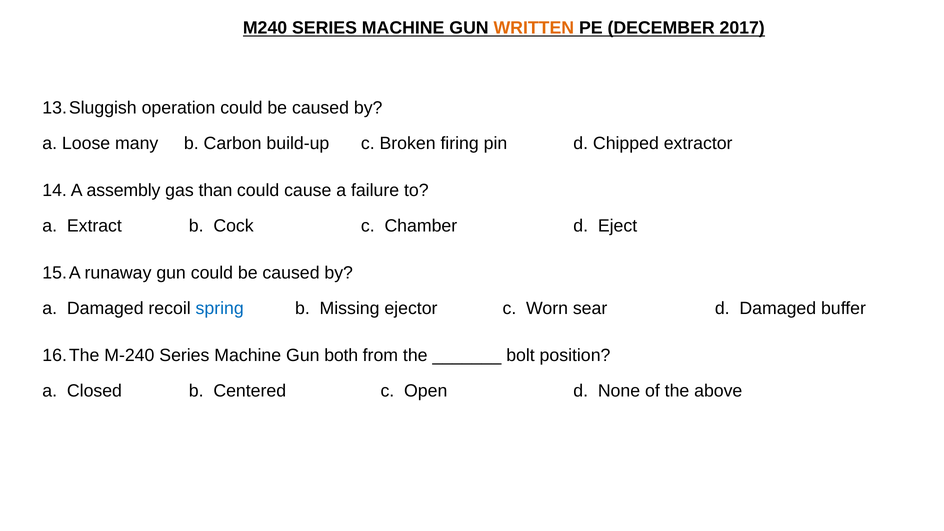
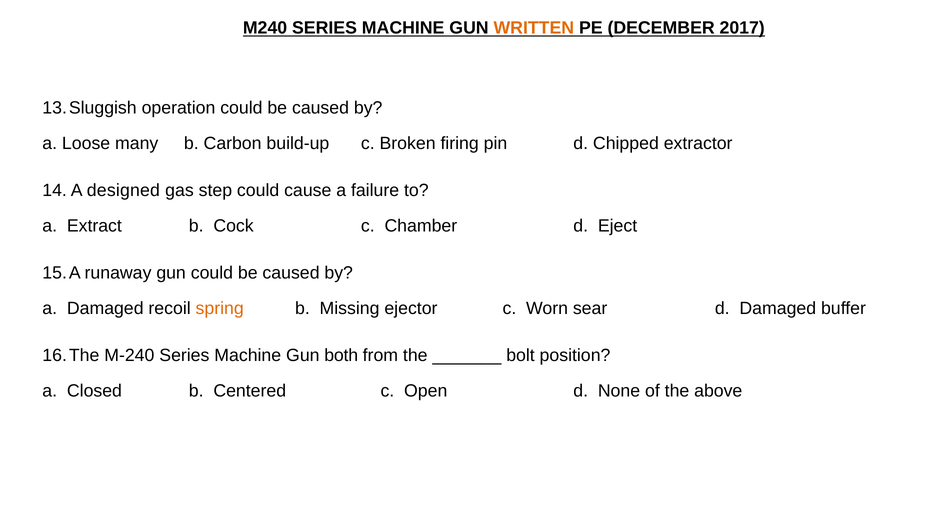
assembly: assembly -> designed (123, 190)
than: than -> step (215, 190)
spring colour: blue -> orange (220, 308)
